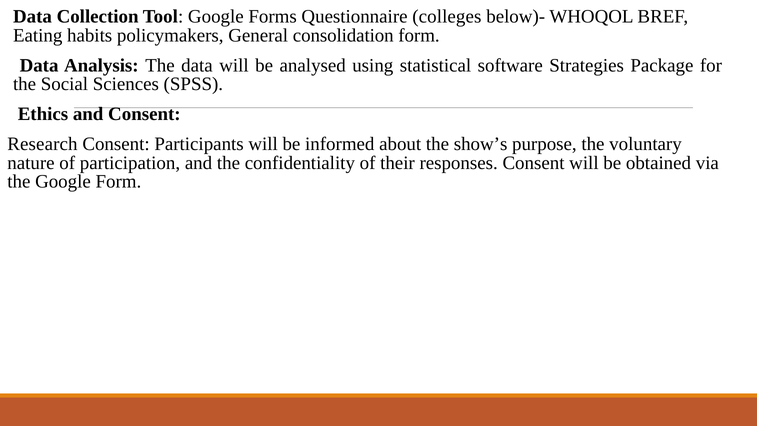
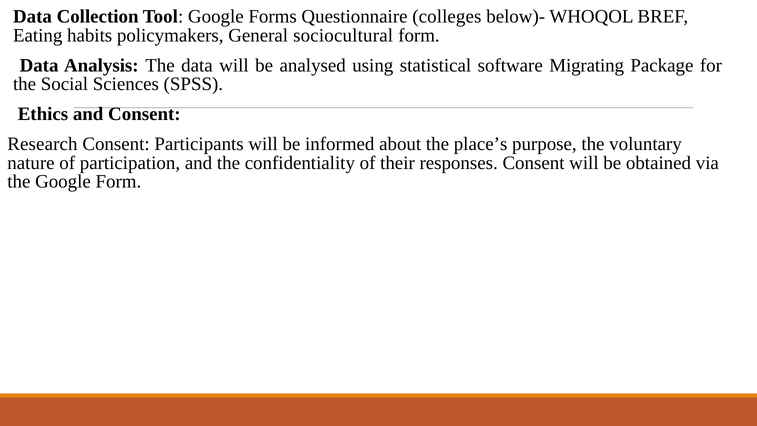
consolidation: consolidation -> sociocultural (343, 35)
Strategies: Strategies -> Migrating (587, 65)
show’s: show’s -> place’s (481, 144)
